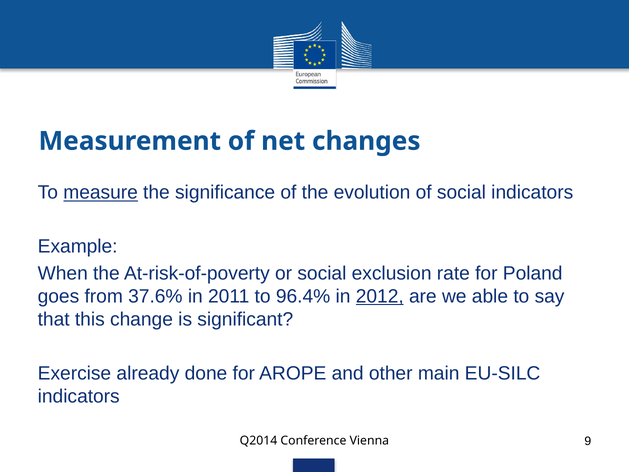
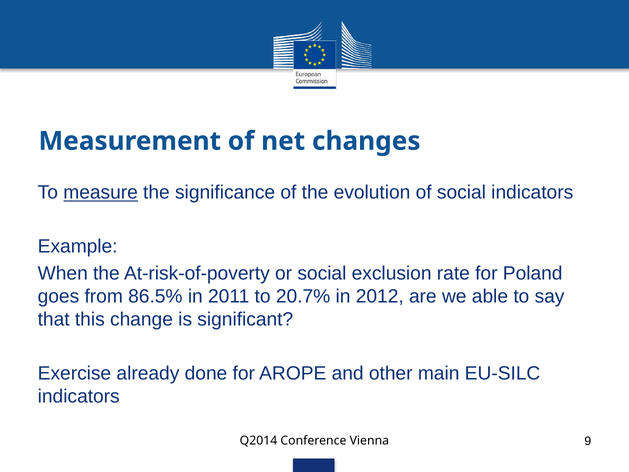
37.6%: 37.6% -> 86.5% (155, 296)
96.4%: 96.4% -> 20.7% (303, 296)
2012 underline: present -> none (380, 296)
